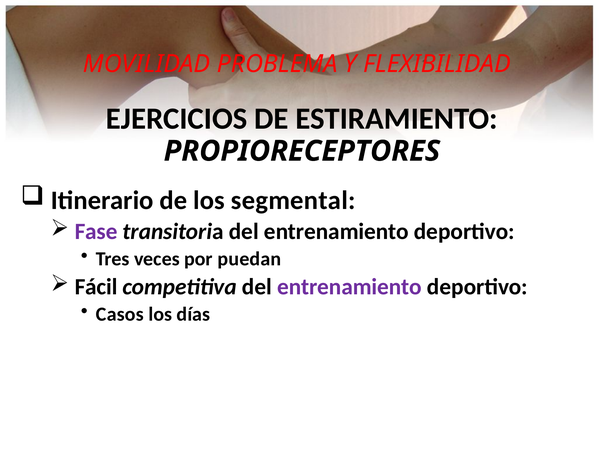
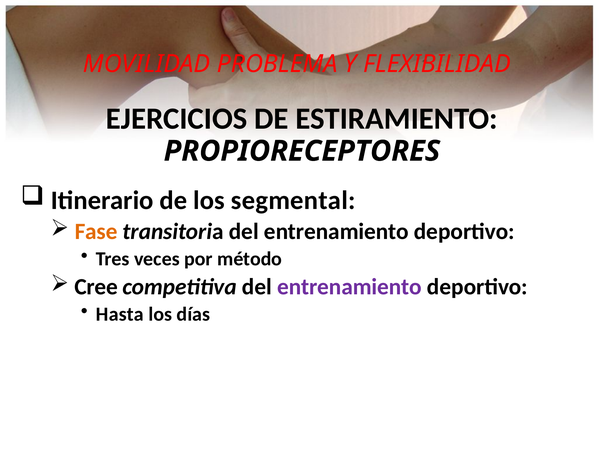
Fase colour: purple -> orange (96, 232)
puedan: puedan -> método (250, 259)
Fácil: Fácil -> Cree (96, 287)
Casos: Casos -> Hasta (120, 315)
